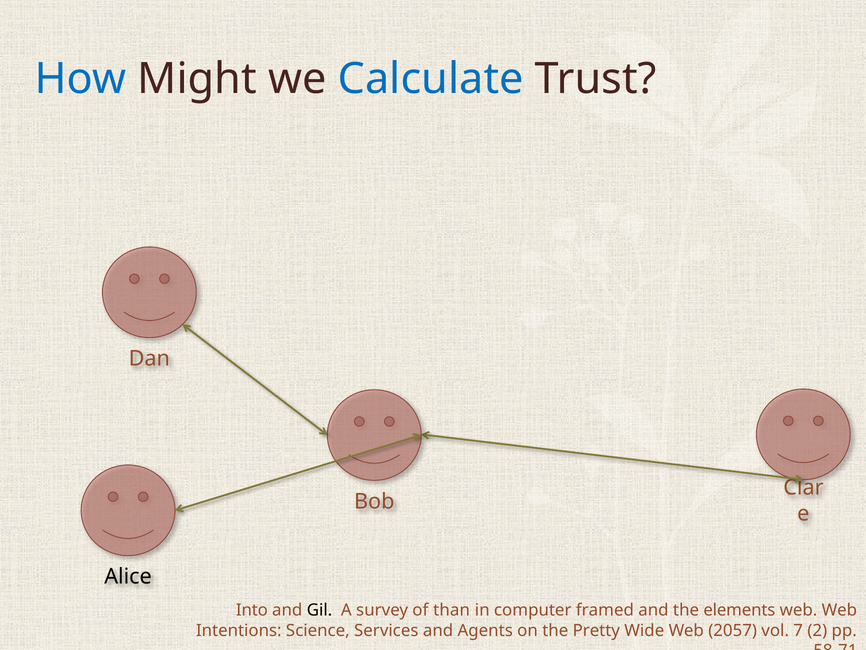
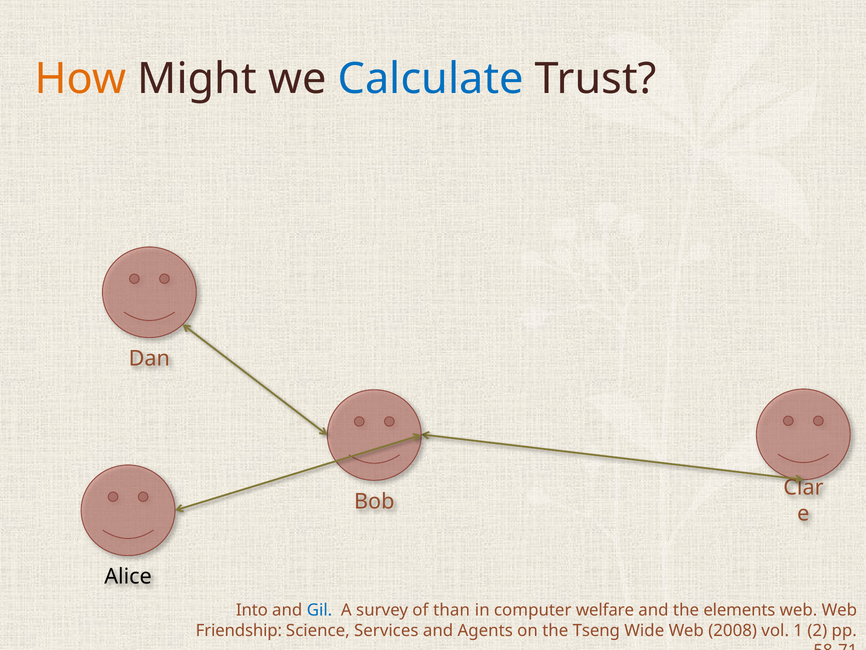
How colour: blue -> orange (81, 79)
Gil colour: black -> blue (320, 610)
framed: framed -> welfare (605, 610)
Intentions: Intentions -> Friendship (239, 630)
Pretty: Pretty -> Tseng (596, 630)
2057: 2057 -> 2008 (733, 630)
7: 7 -> 1 (798, 630)
